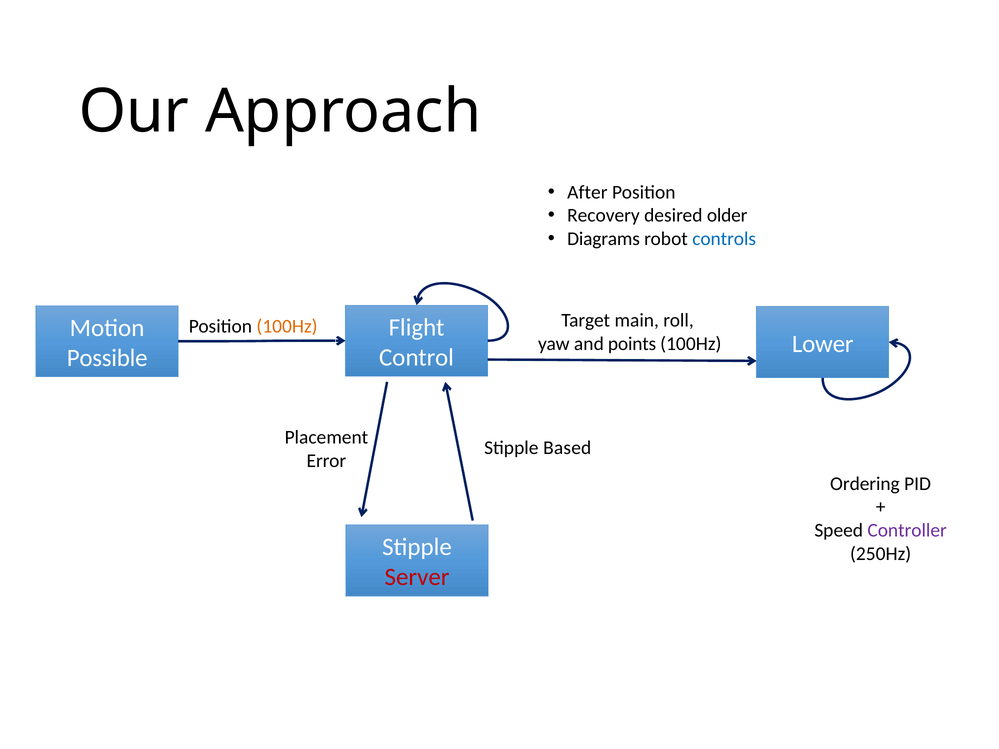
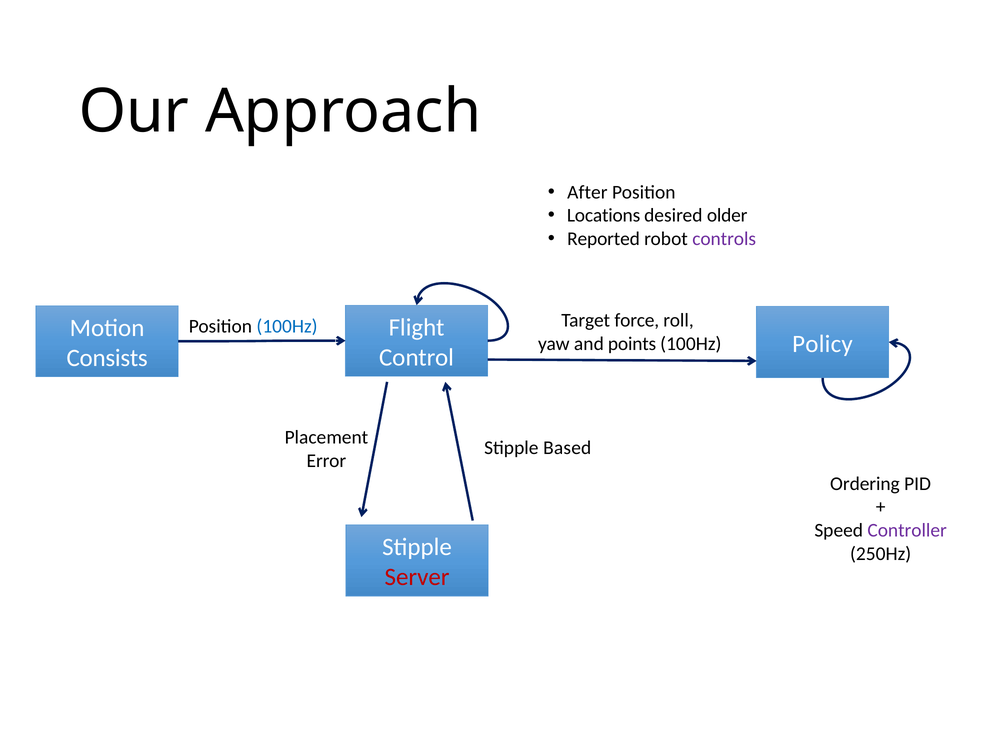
Recovery: Recovery -> Locations (604, 216)
Diagrams: Diagrams -> Reported (604, 239)
controls colour: blue -> purple (724, 239)
100Hz colour: orange -> blue (287, 326)
main: main -> force (637, 320)
Lower: Lower -> Policy (823, 344)
Possible: Possible -> Consists (107, 358)
